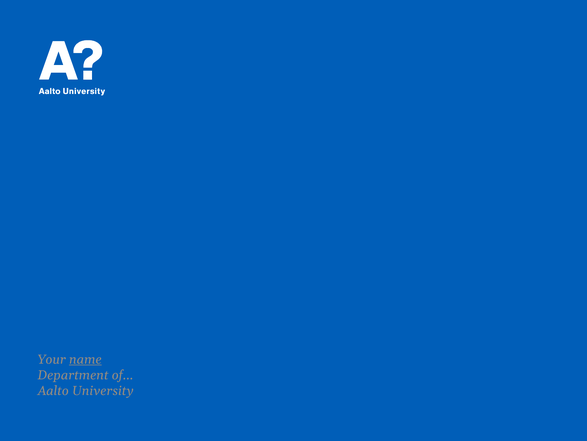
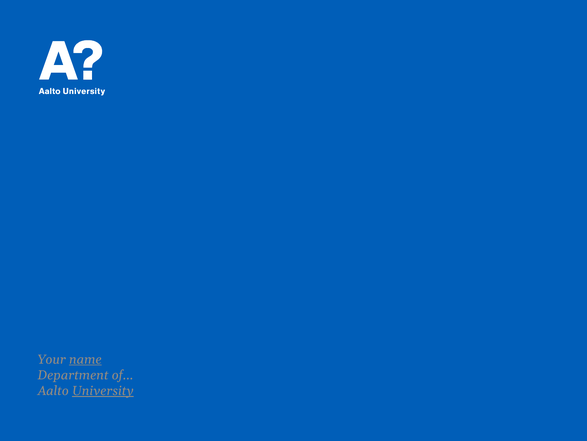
University underline: none -> present (103, 390)
